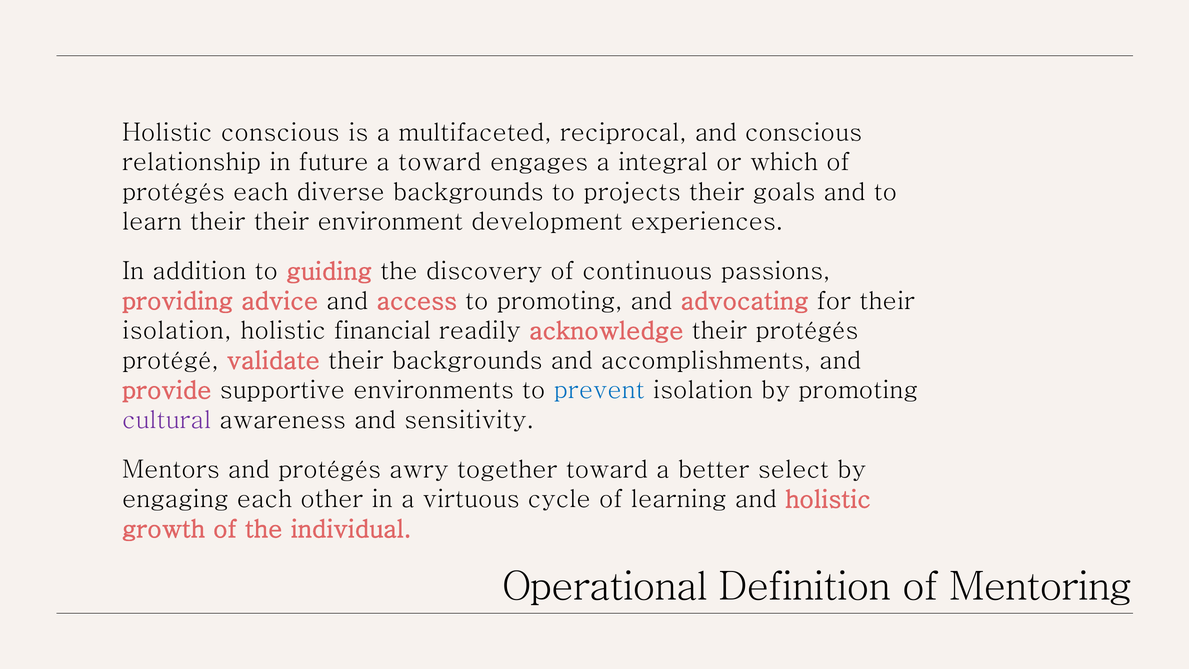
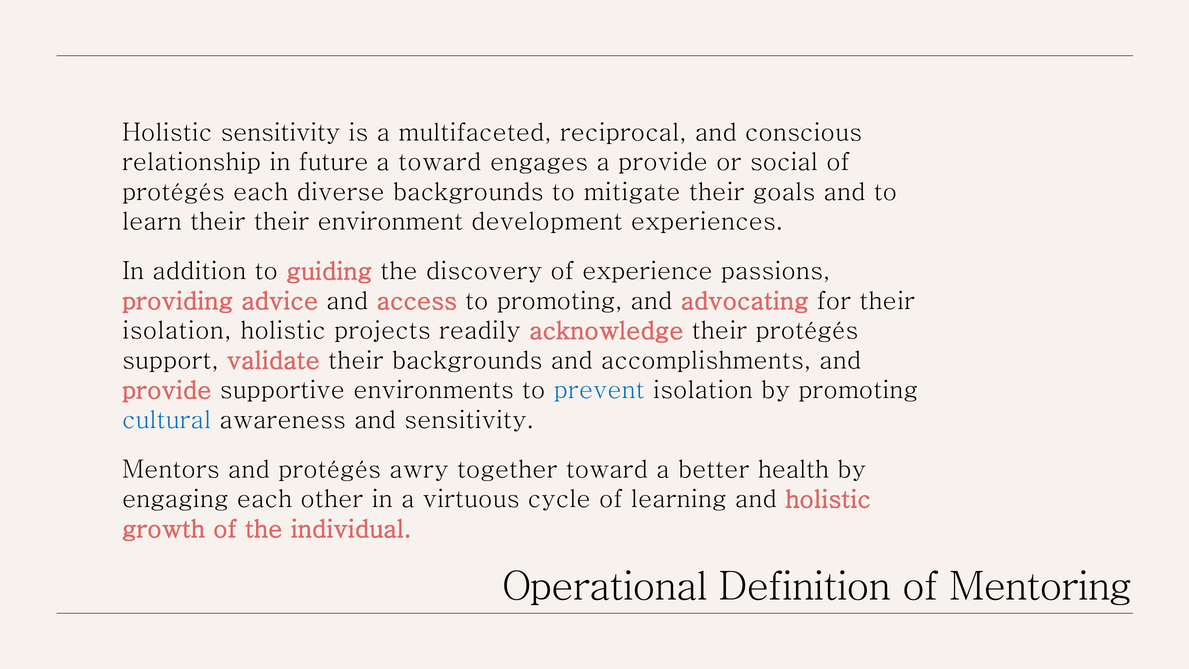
Holistic conscious: conscious -> sensitivity (280, 132)
a integral: integral -> provide (663, 162)
which: which -> social (784, 162)
projects: projects -> mitigate (632, 192)
continuous: continuous -> experience (647, 271)
financial: financial -> projects (382, 331)
protégé: protégé -> support (170, 360)
cultural colour: purple -> blue (167, 420)
select: select -> health (793, 469)
